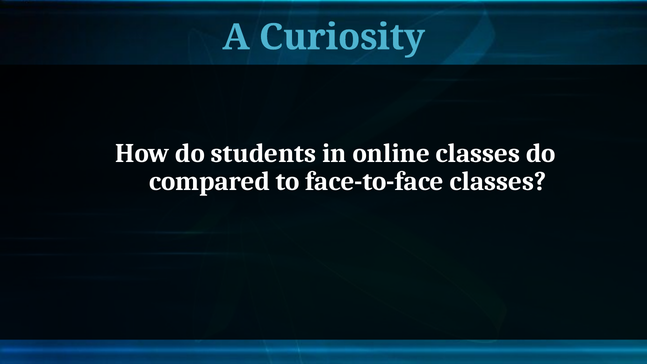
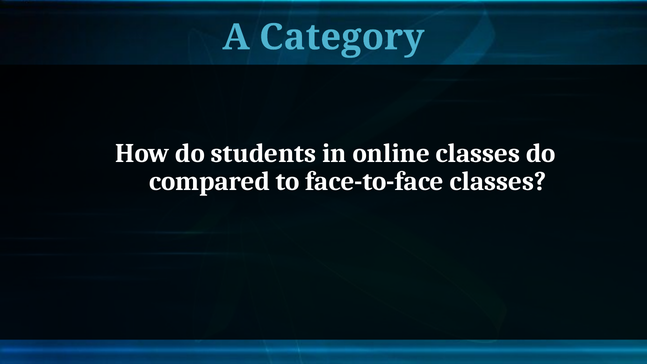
Curiosity: Curiosity -> Category (342, 37)
